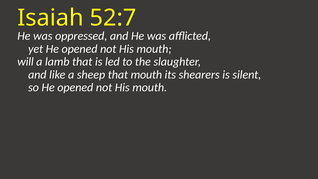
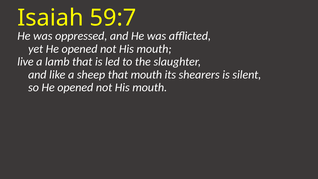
52:7: 52:7 -> 59:7 (113, 18)
will: will -> live (25, 62)
